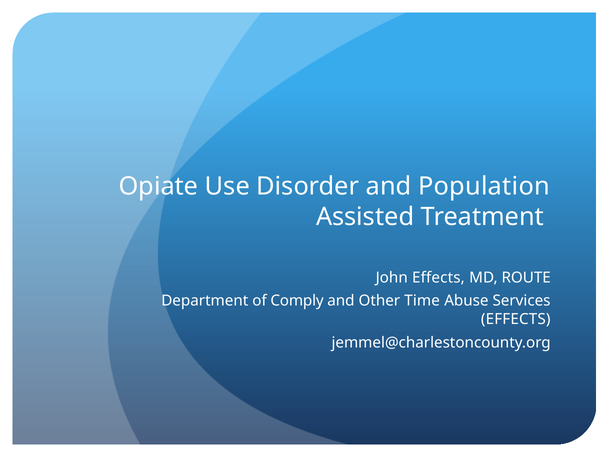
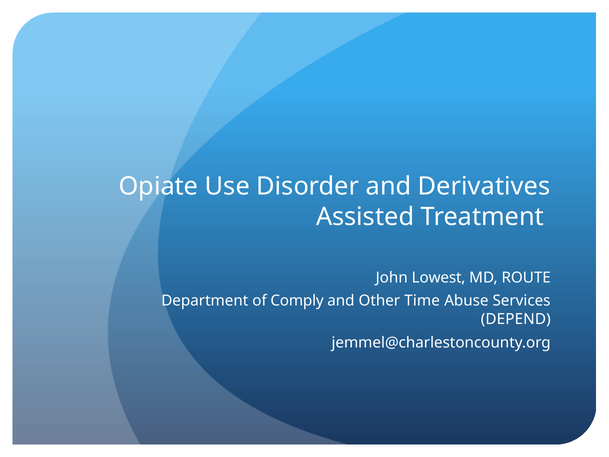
Population: Population -> Derivatives (484, 186)
John Effects: Effects -> Lowest (439, 277)
EFFECTS: EFFECTS -> DEPEND (516, 319)
